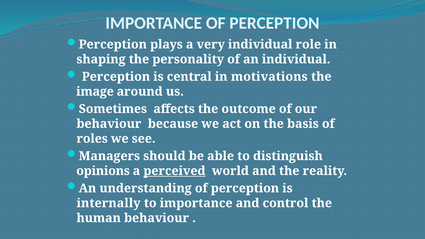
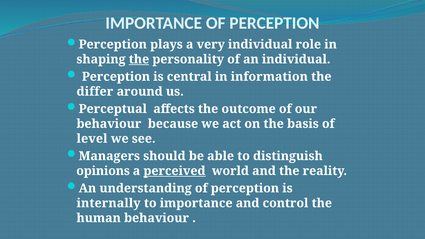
the underline: none -> present (139, 59)
motivations: motivations -> information (269, 77)
image: image -> differ (95, 92)
Sometimes: Sometimes -> Perceptual (113, 109)
roles: roles -> level (92, 139)
